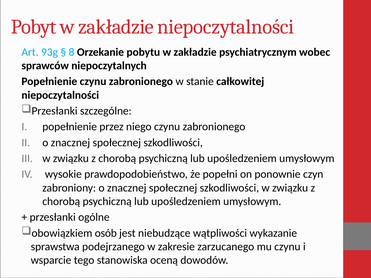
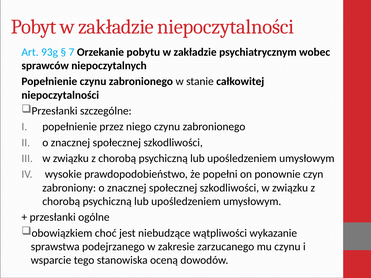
8: 8 -> 7 (72, 52)
osób: osób -> choć (106, 233)
